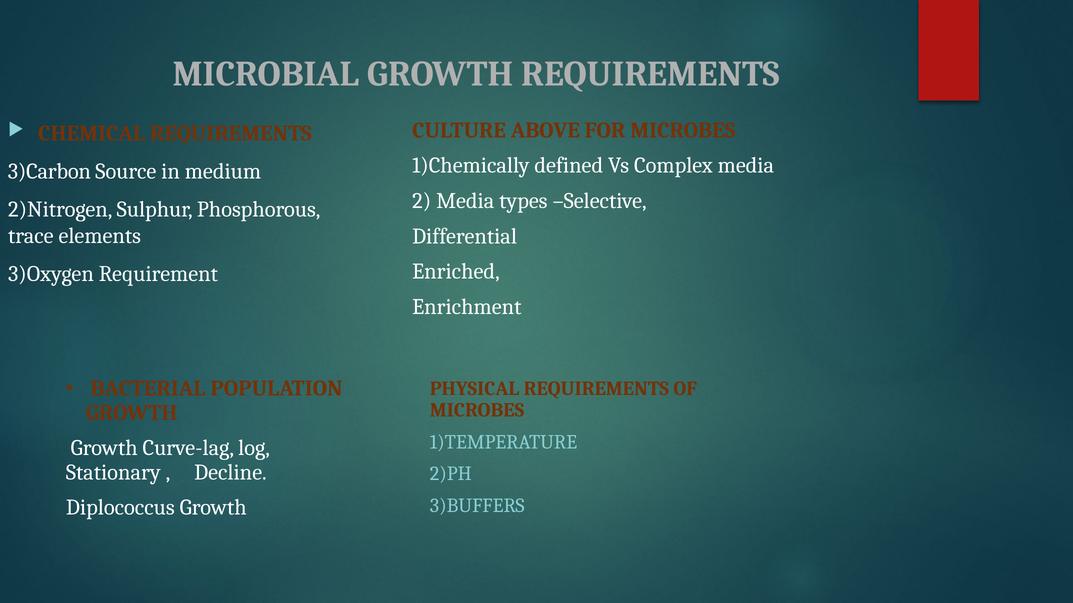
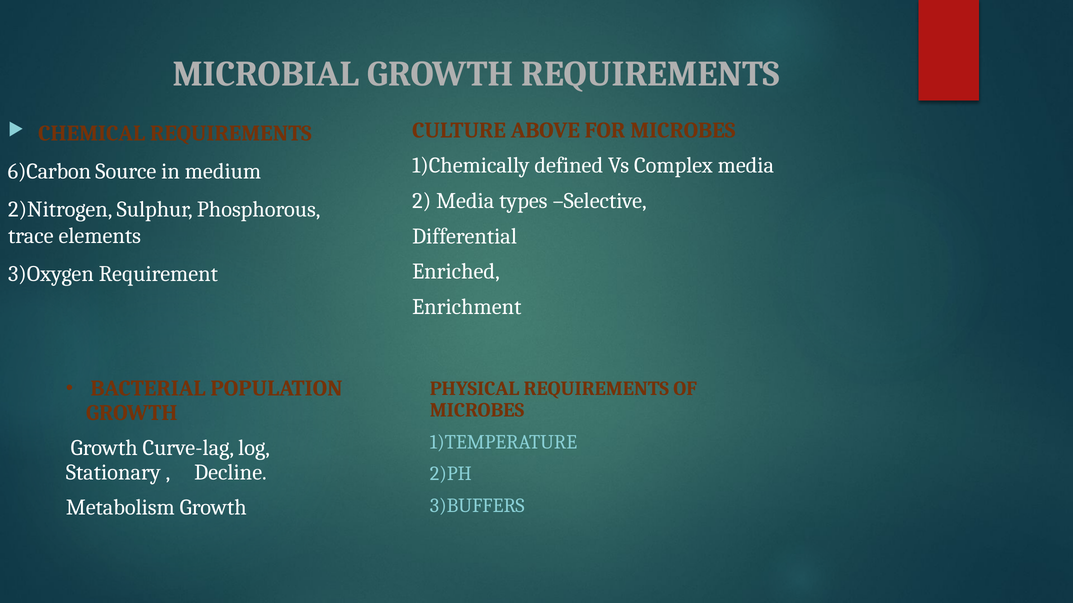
3)Carbon: 3)Carbon -> 6)Carbon (49, 171)
Diplococcus: Diplococcus -> Metabolism (120, 508)
